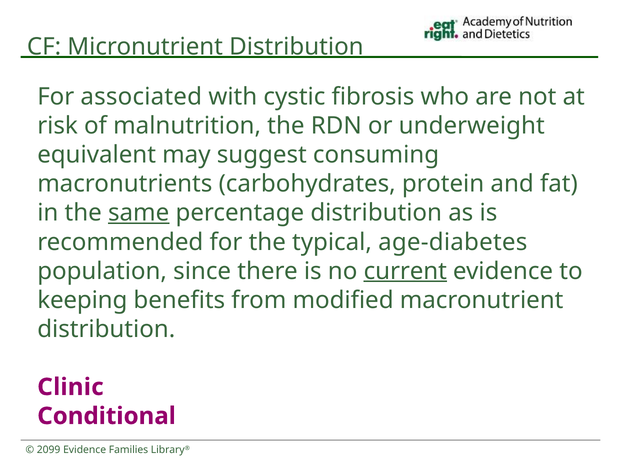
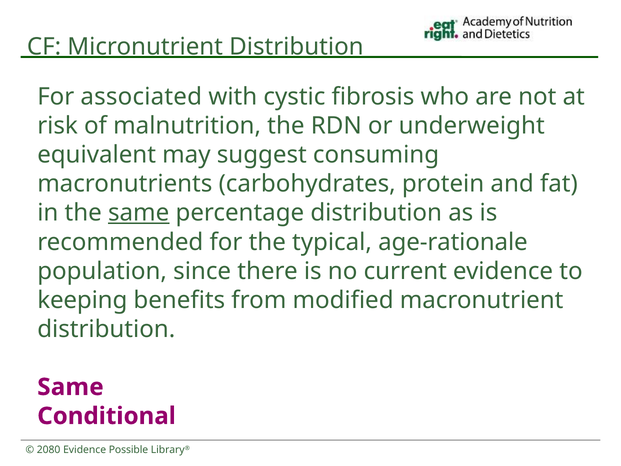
age-diabetes: age-diabetes -> age-rationale (453, 242)
current underline: present -> none (405, 271)
Clinic: Clinic -> Same (70, 387)
2099: 2099 -> 2080 (49, 450)
Families: Families -> Possible (128, 450)
